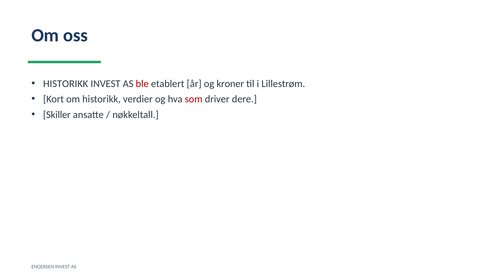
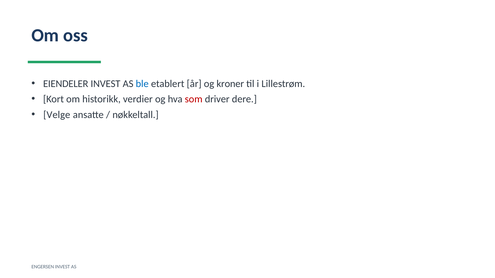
HISTORIKK: HISTORIKK -> EIENDELER (66, 84)
ble colour: red -> blue (142, 84)
Skiller: Skiller -> Velge (57, 115)
